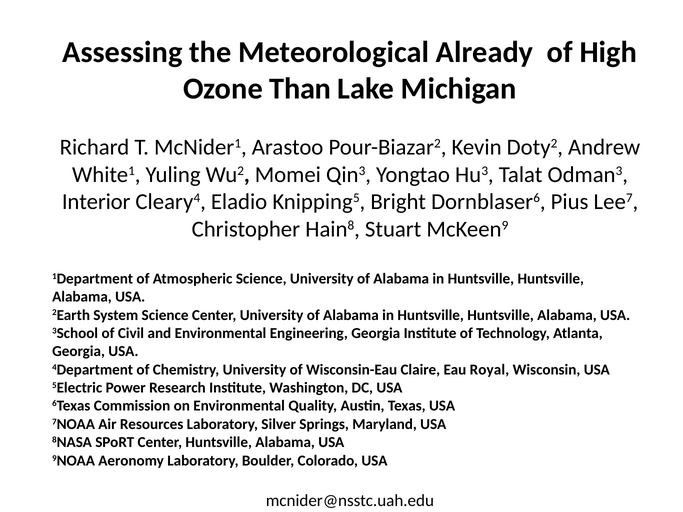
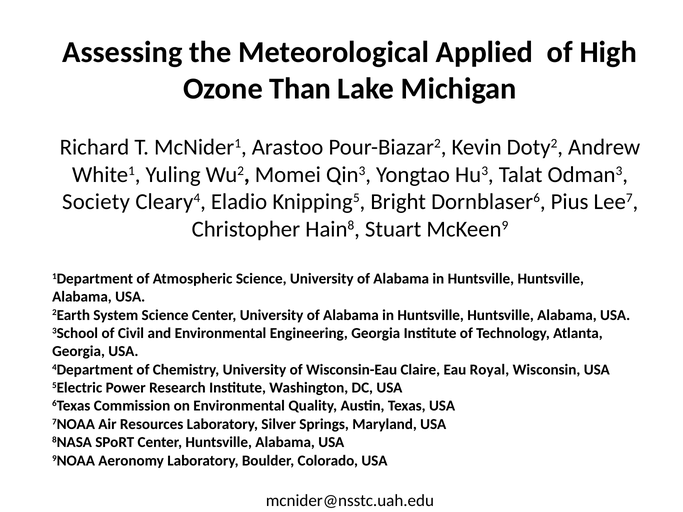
Already: Already -> Applied (485, 52)
Interior: Interior -> Society (96, 202)
